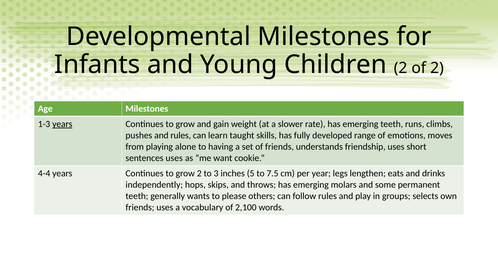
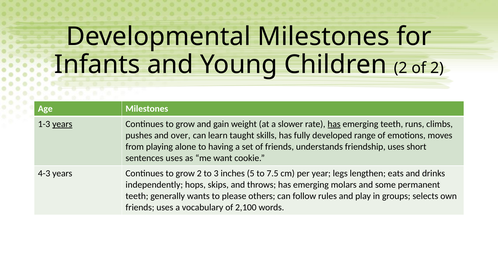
has underline: none -> present (334, 124)
and rules: rules -> over (181, 135)
4-4: 4-4 -> 4-3 (44, 173)
